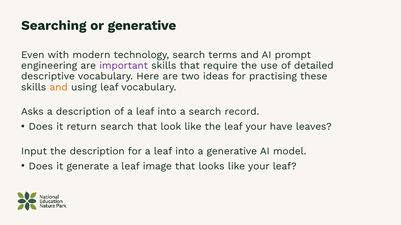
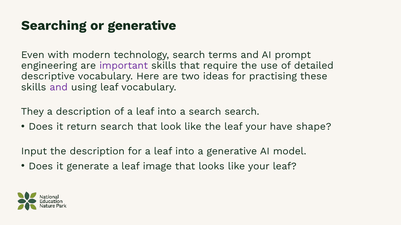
and colour: orange -> purple (59, 87)
Asks: Asks -> They (32, 112)
search record: record -> search (242, 112)
leaves: leaves -> shape (314, 127)
